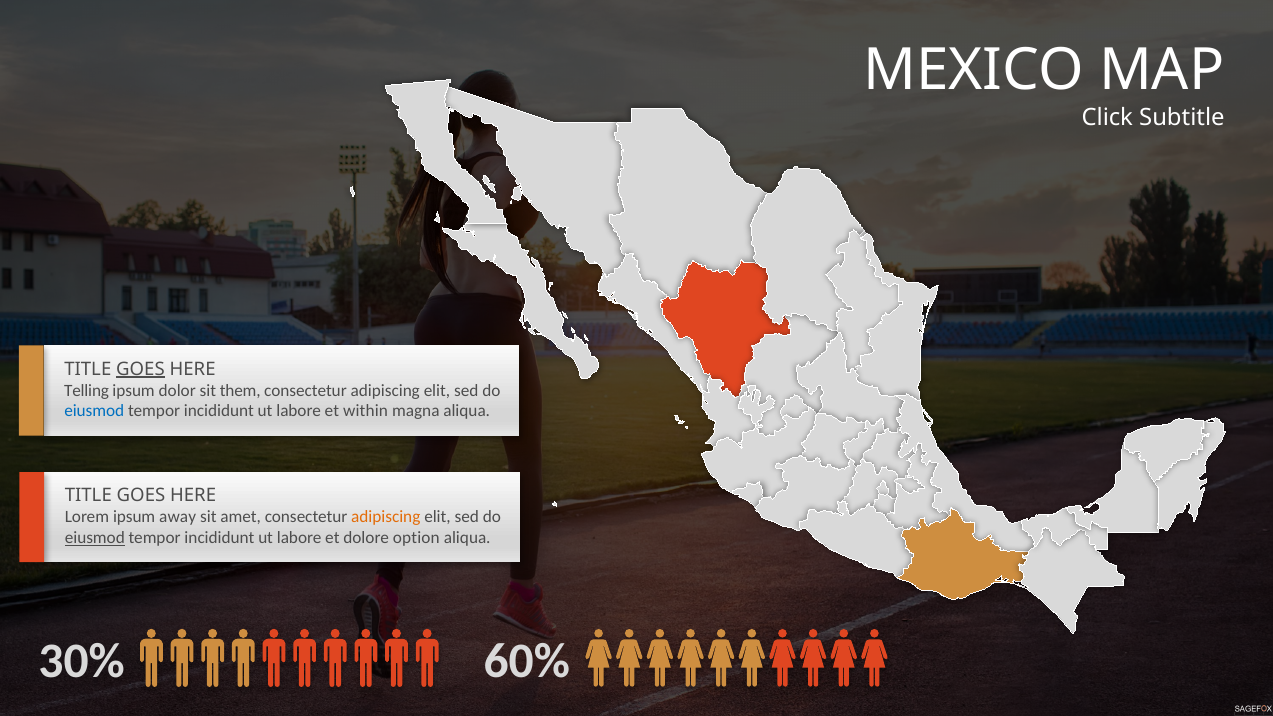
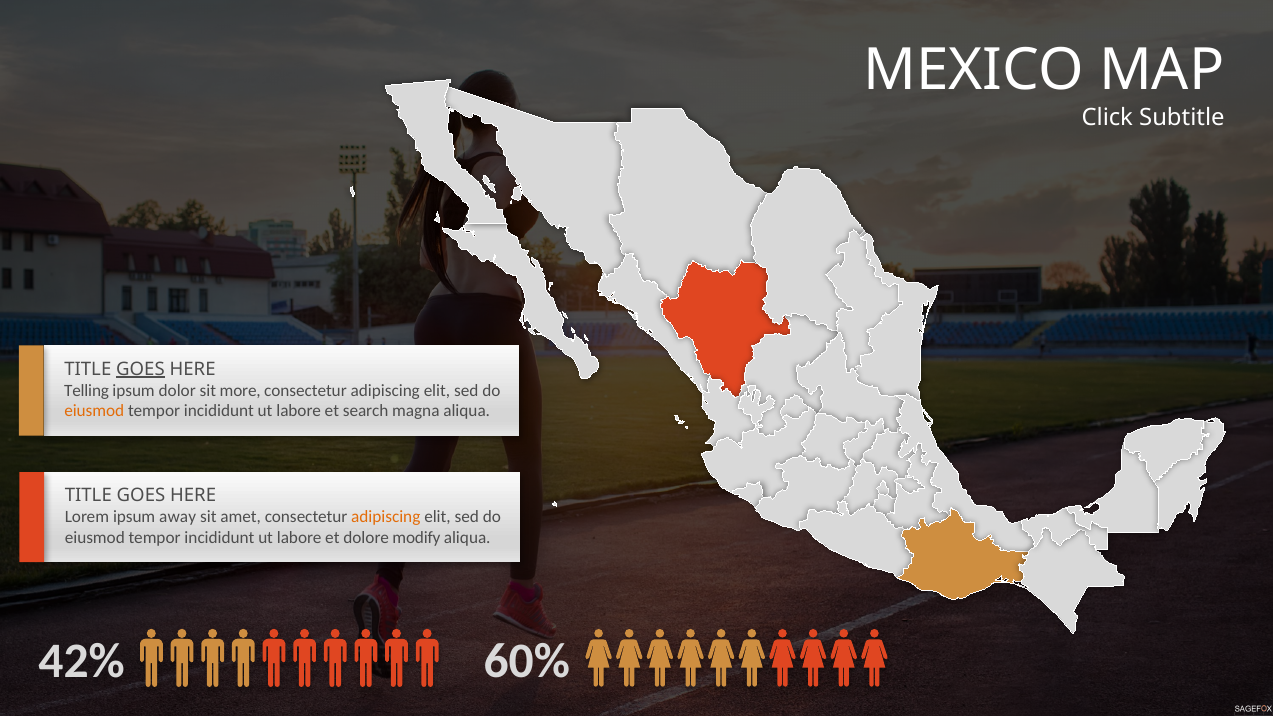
them: them -> more (240, 390)
eiusmod colour: blue -> orange (94, 411)
within: within -> search (366, 411)
eiusmod underline: present -> none (95, 538)
option: option -> modify (416, 538)
30%: 30% -> 42% (82, 661)
